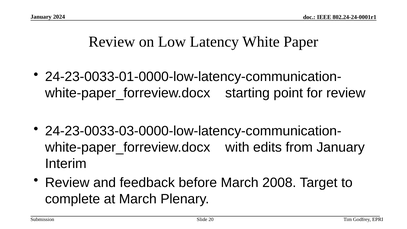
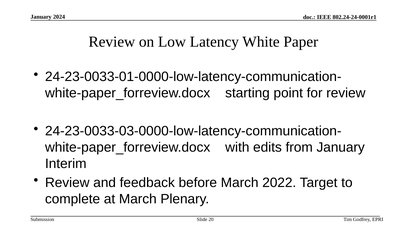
2008: 2008 -> 2022 (279, 183)
